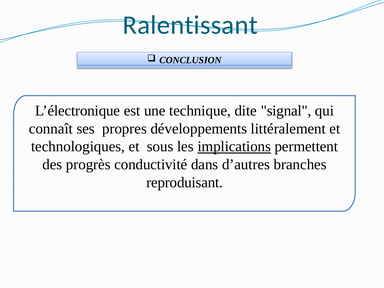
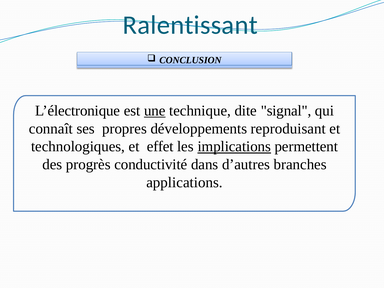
une underline: none -> present (155, 111)
littéralement: littéralement -> reproduisant (288, 129)
sous: sous -> effet (160, 147)
reproduisant: reproduisant -> applications (184, 182)
